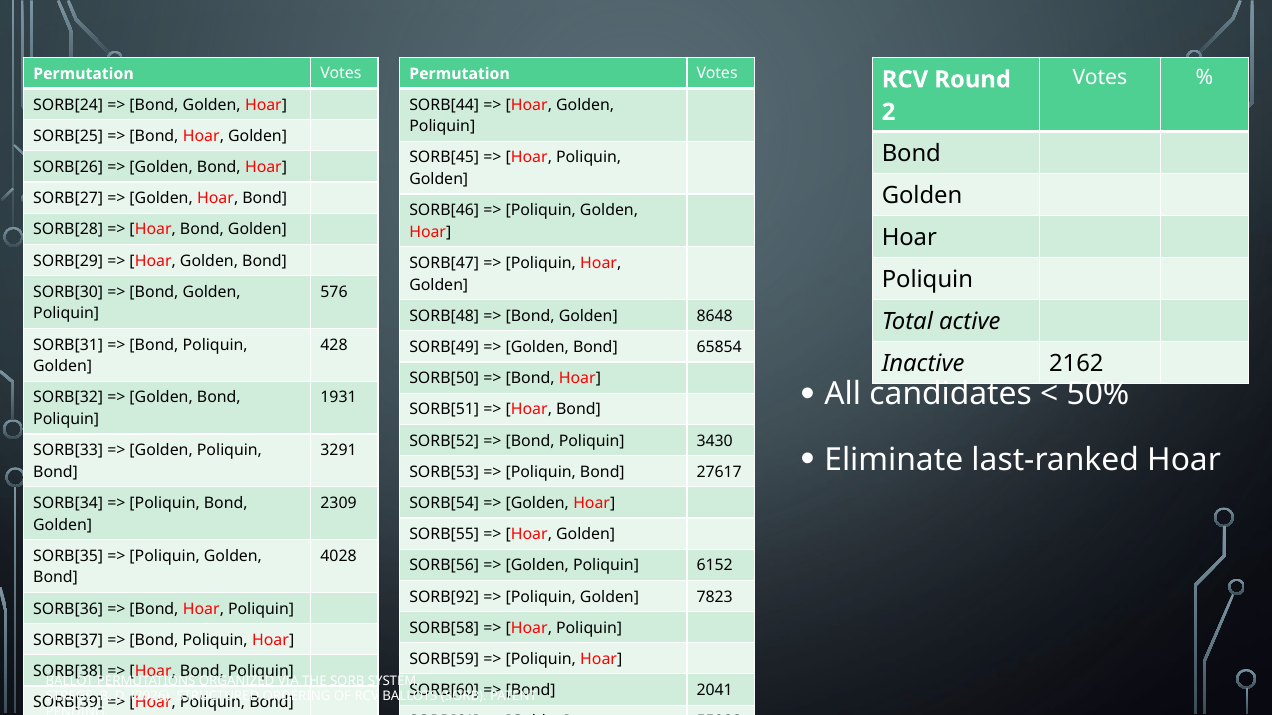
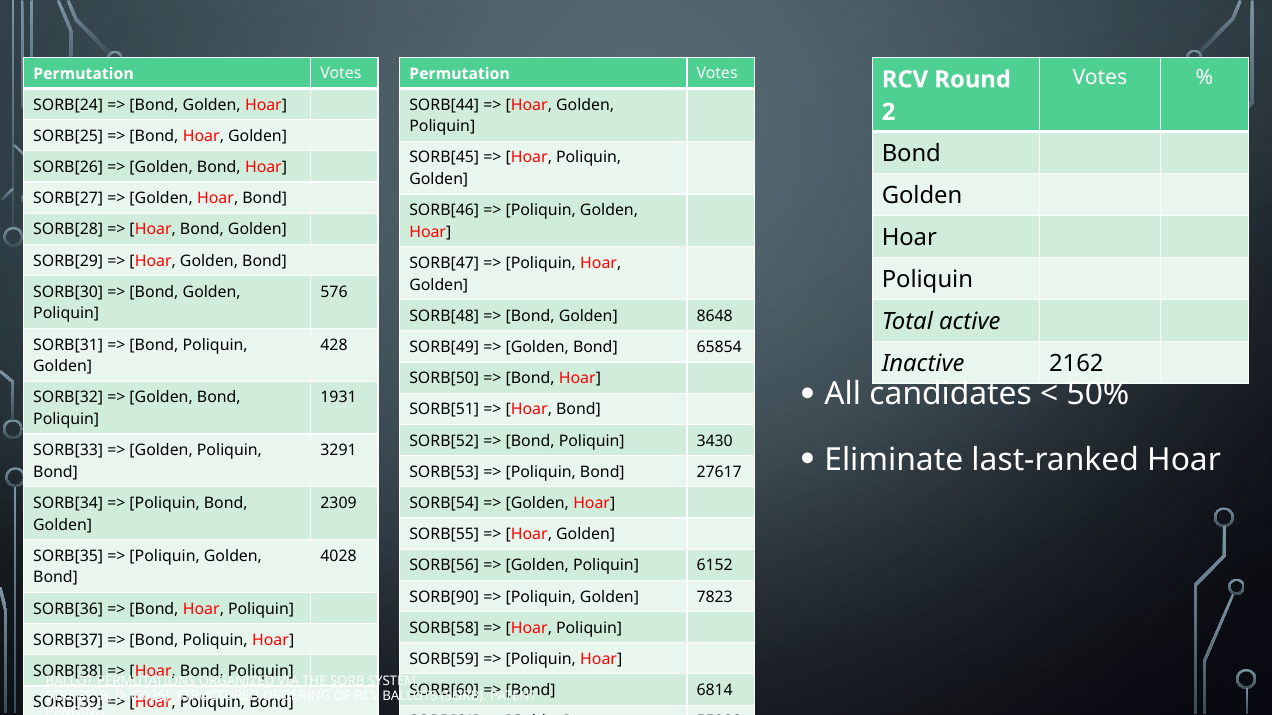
SORB[92: SORB[92 -> SORB[90 (444, 597)
2041: 2041 -> 6814 (715, 691)
